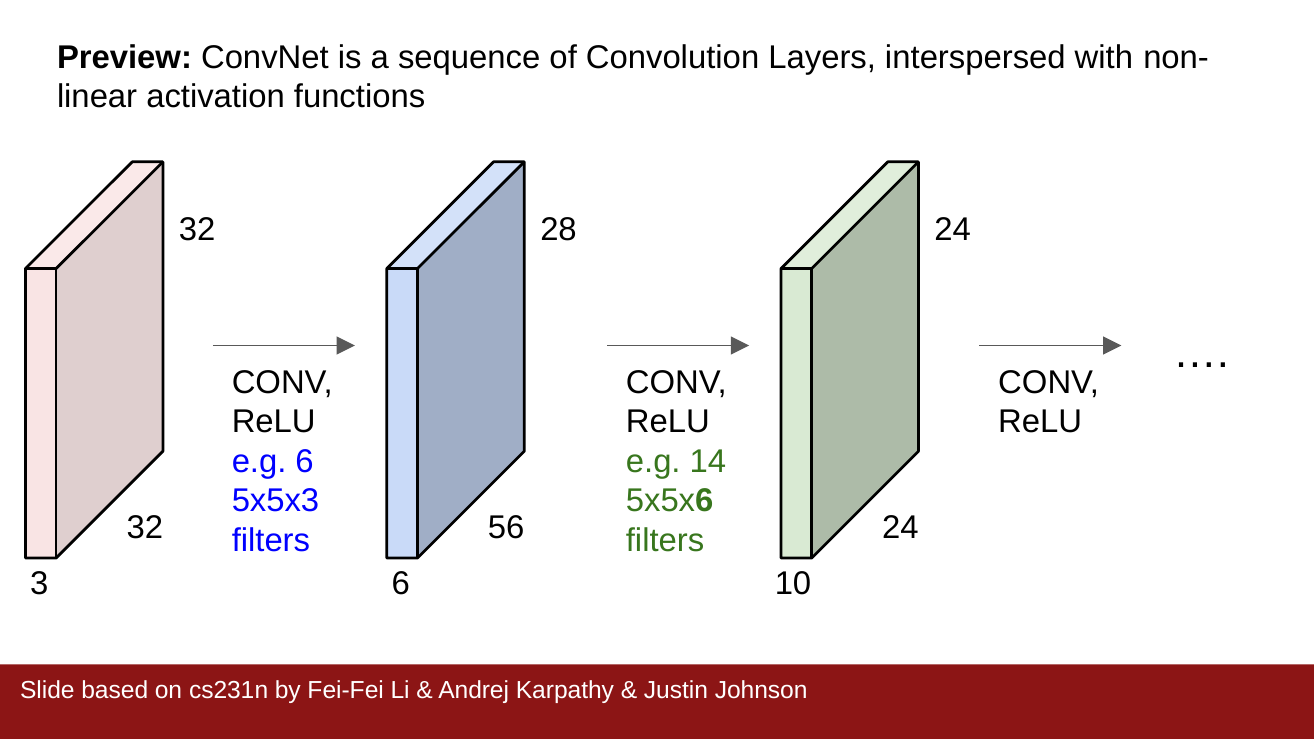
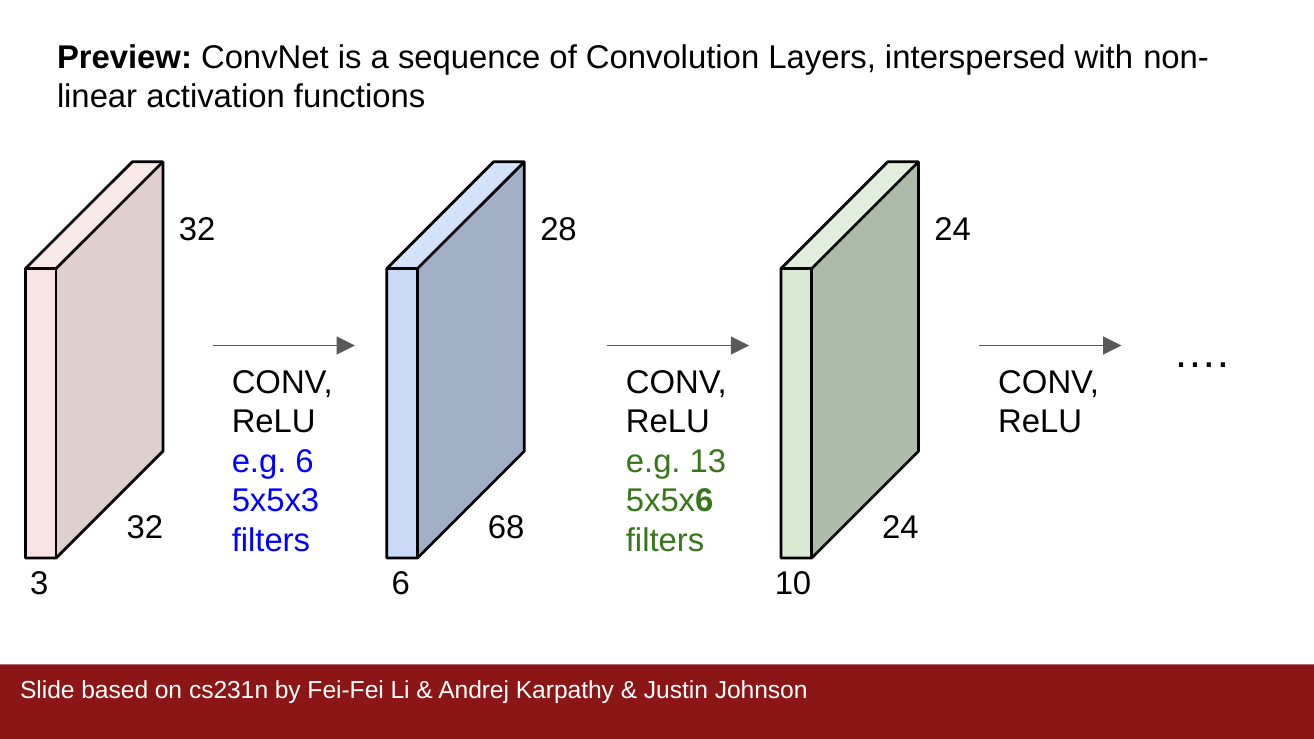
14: 14 -> 13 (708, 462)
56: 56 -> 68 (506, 527)
